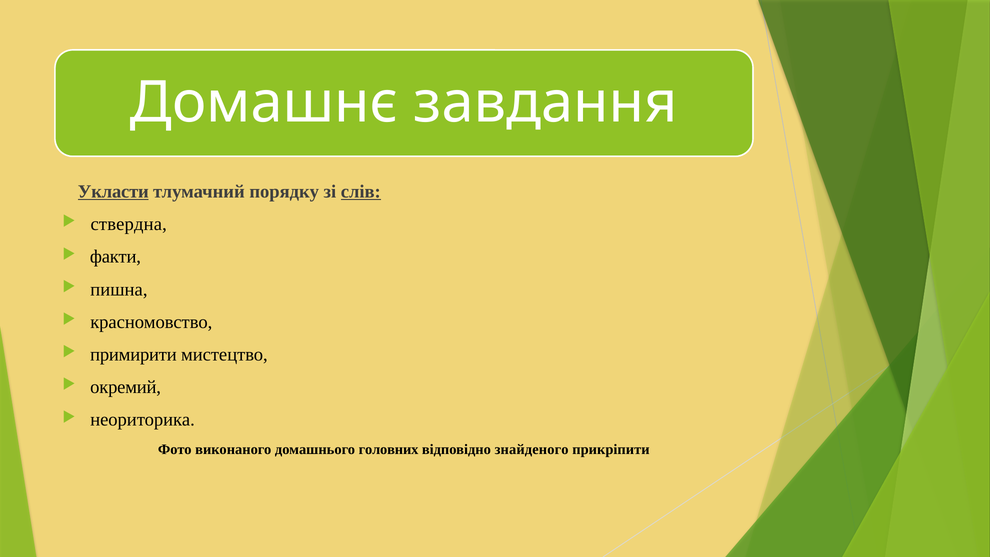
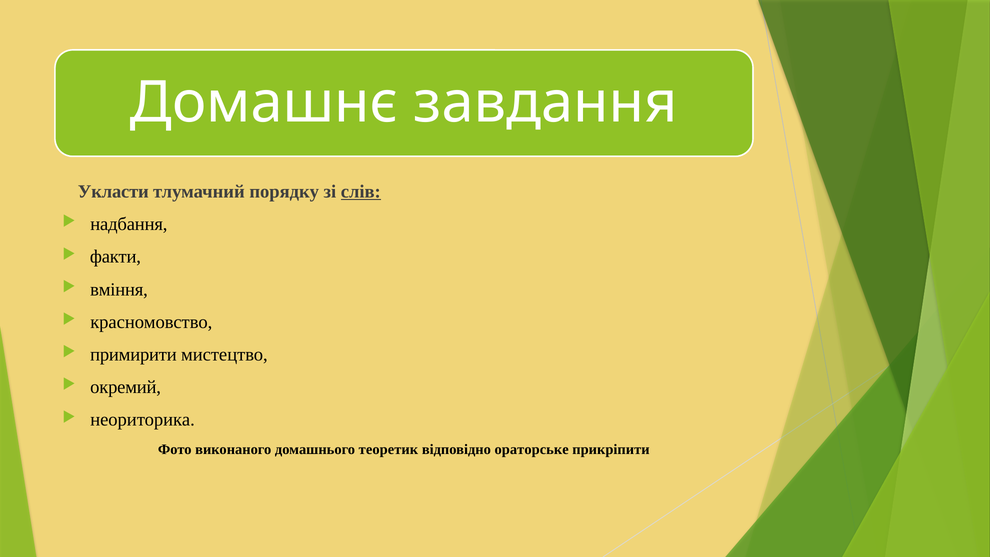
Укласти underline: present -> none (113, 192)
ствердна: ствердна -> надбання (129, 224)
пишна: пишна -> вміння (119, 289)
головних: головних -> теоретик (388, 450)
знайденого: знайденого -> ораторське (532, 450)
